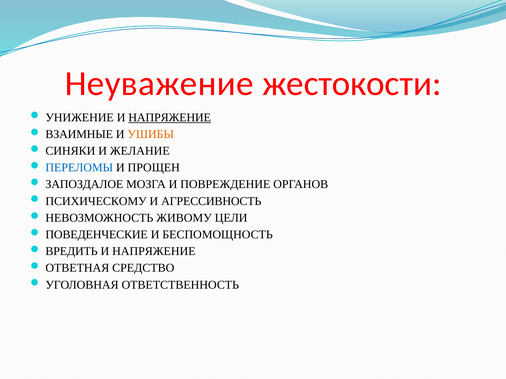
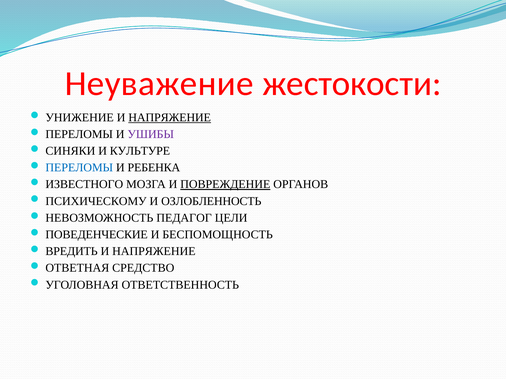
ВЗАИМНЫЕ: ВЗАИМНЫЕ -> ПЕРЕЛОМЫ (79, 134)
УШИБЫ colour: orange -> purple (151, 134)
ЖЕЛАНИЕ: ЖЕЛАНИЕ -> КУЛЬТУРЕ (140, 151)
ПРОЩЕН: ПРОЩЕН -> РЕБЕНКА (154, 168)
ЗАПОЗДАЛОЕ: ЗАПОЗДАЛОЕ -> ИЗВЕСТНОГО (84, 185)
ПОВРЕЖДЕНИЕ underline: none -> present (225, 185)
АГРЕССИВНОСТЬ: АГРЕССИВНОСТЬ -> ОЗЛОБЛЕННОСТЬ (211, 201)
ЖИВОМУ: ЖИВОМУ -> ПЕДАГОГ (184, 218)
